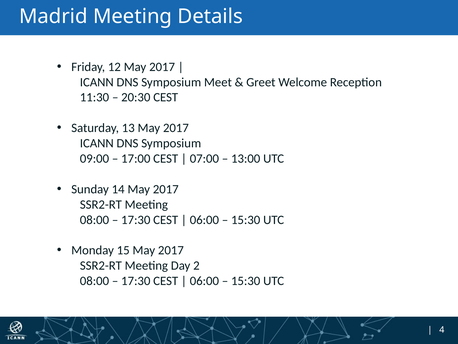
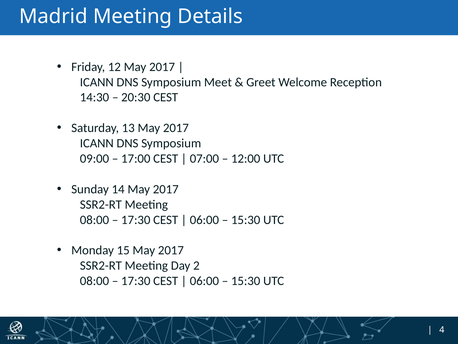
11:30: 11:30 -> 14:30 (94, 97)
13:00: 13:00 -> 12:00 (246, 158)
